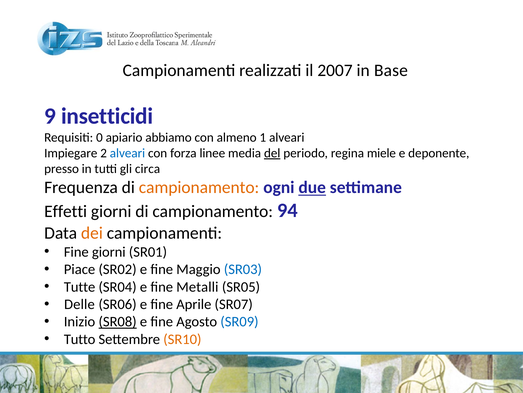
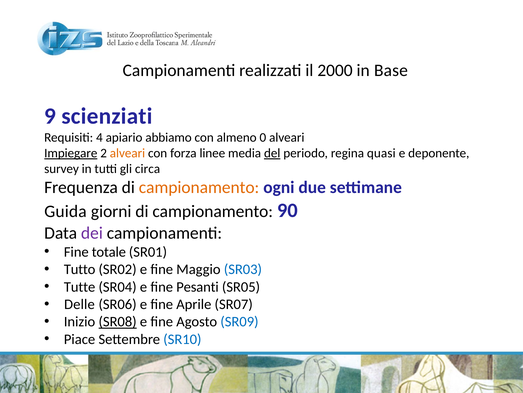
2007: 2007 -> 2000 (335, 70)
insetticidi: insetticidi -> scienziati (107, 116)
0: 0 -> 4 (99, 137)
1: 1 -> 0 (263, 137)
Impiegare underline: none -> present (71, 153)
alveari colour: blue -> orange (127, 153)
miele: miele -> quasi (381, 153)
presso: presso -> survey (62, 169)
due underline: present -> none (312, 187)
Effetti: Effetti -> Guida (65, 211)
94: 94 -> 90 (287, 210)
dei colour: orange -> purple (92, 232)
Fine giorni: giorni -> totale (109, 251)
Piace: Piace -> Tutto (80, 269)
Metalli: Metalli -> Pesanti (198, 286)
Tutto: Tutto -> Piace (80, 339)
SR10 colour: orange -> blue (182, 339)
